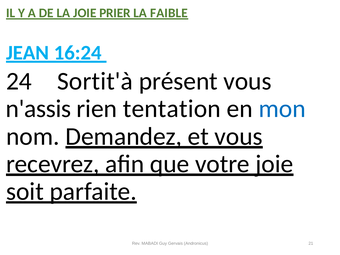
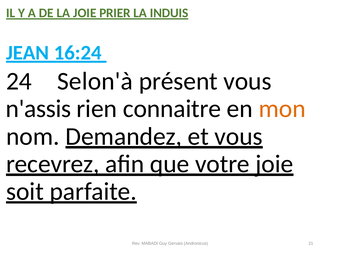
FAIBLE: FAIBLE -> INDUIS (169, 13)
Sortit'à: Sortit'à -> Selon'à (95, 81)
tentation: tentation -> connaitre (172, 109)
mon colour: blue -> orange (282, 109)
